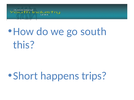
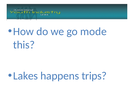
south: south -> mode (93, 32)
Short: Short -> Lakes (25, 76)
